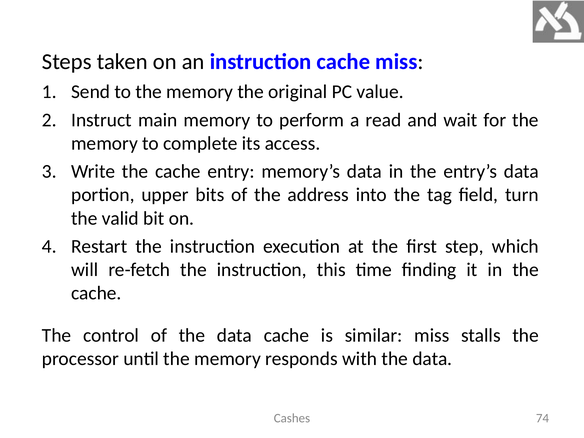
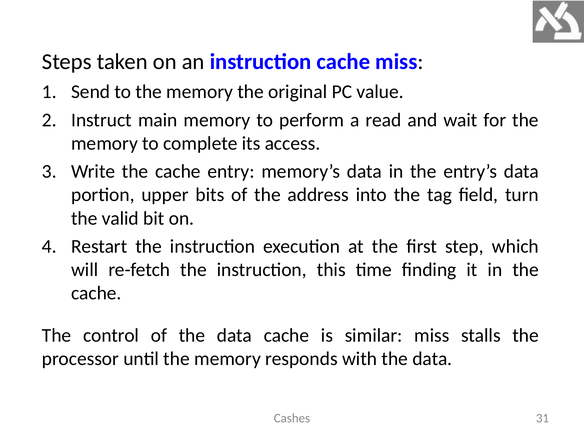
74: 74 -> 31 (542, 418)
